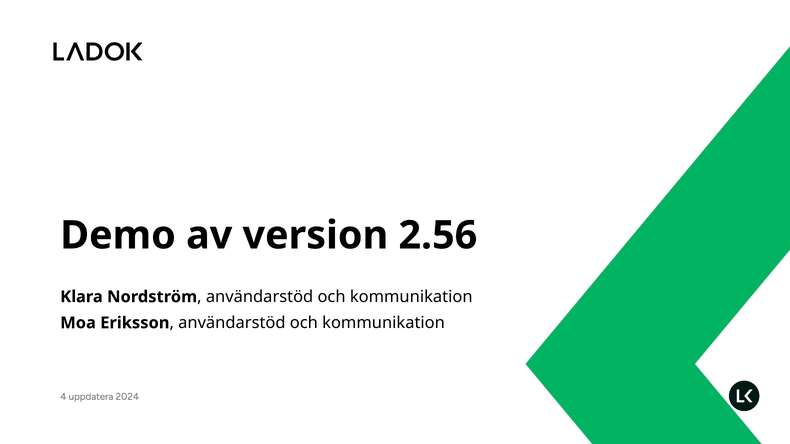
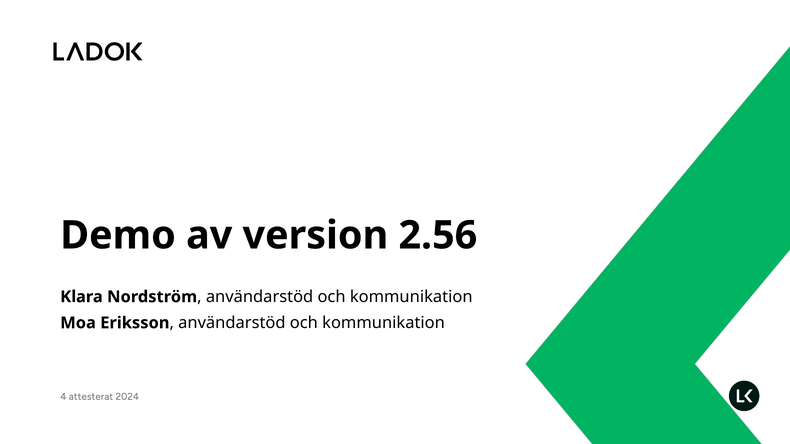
uppdatera: uppdatera -> attesterat (91, 397)
